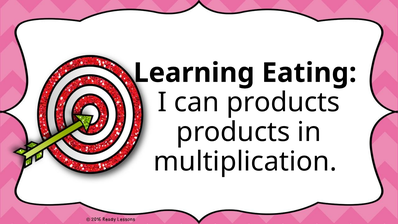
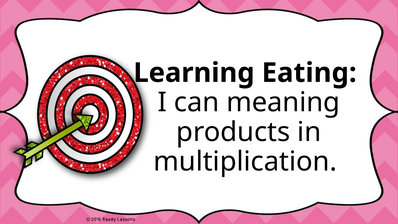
can products: products -> meaning (283, 102)
